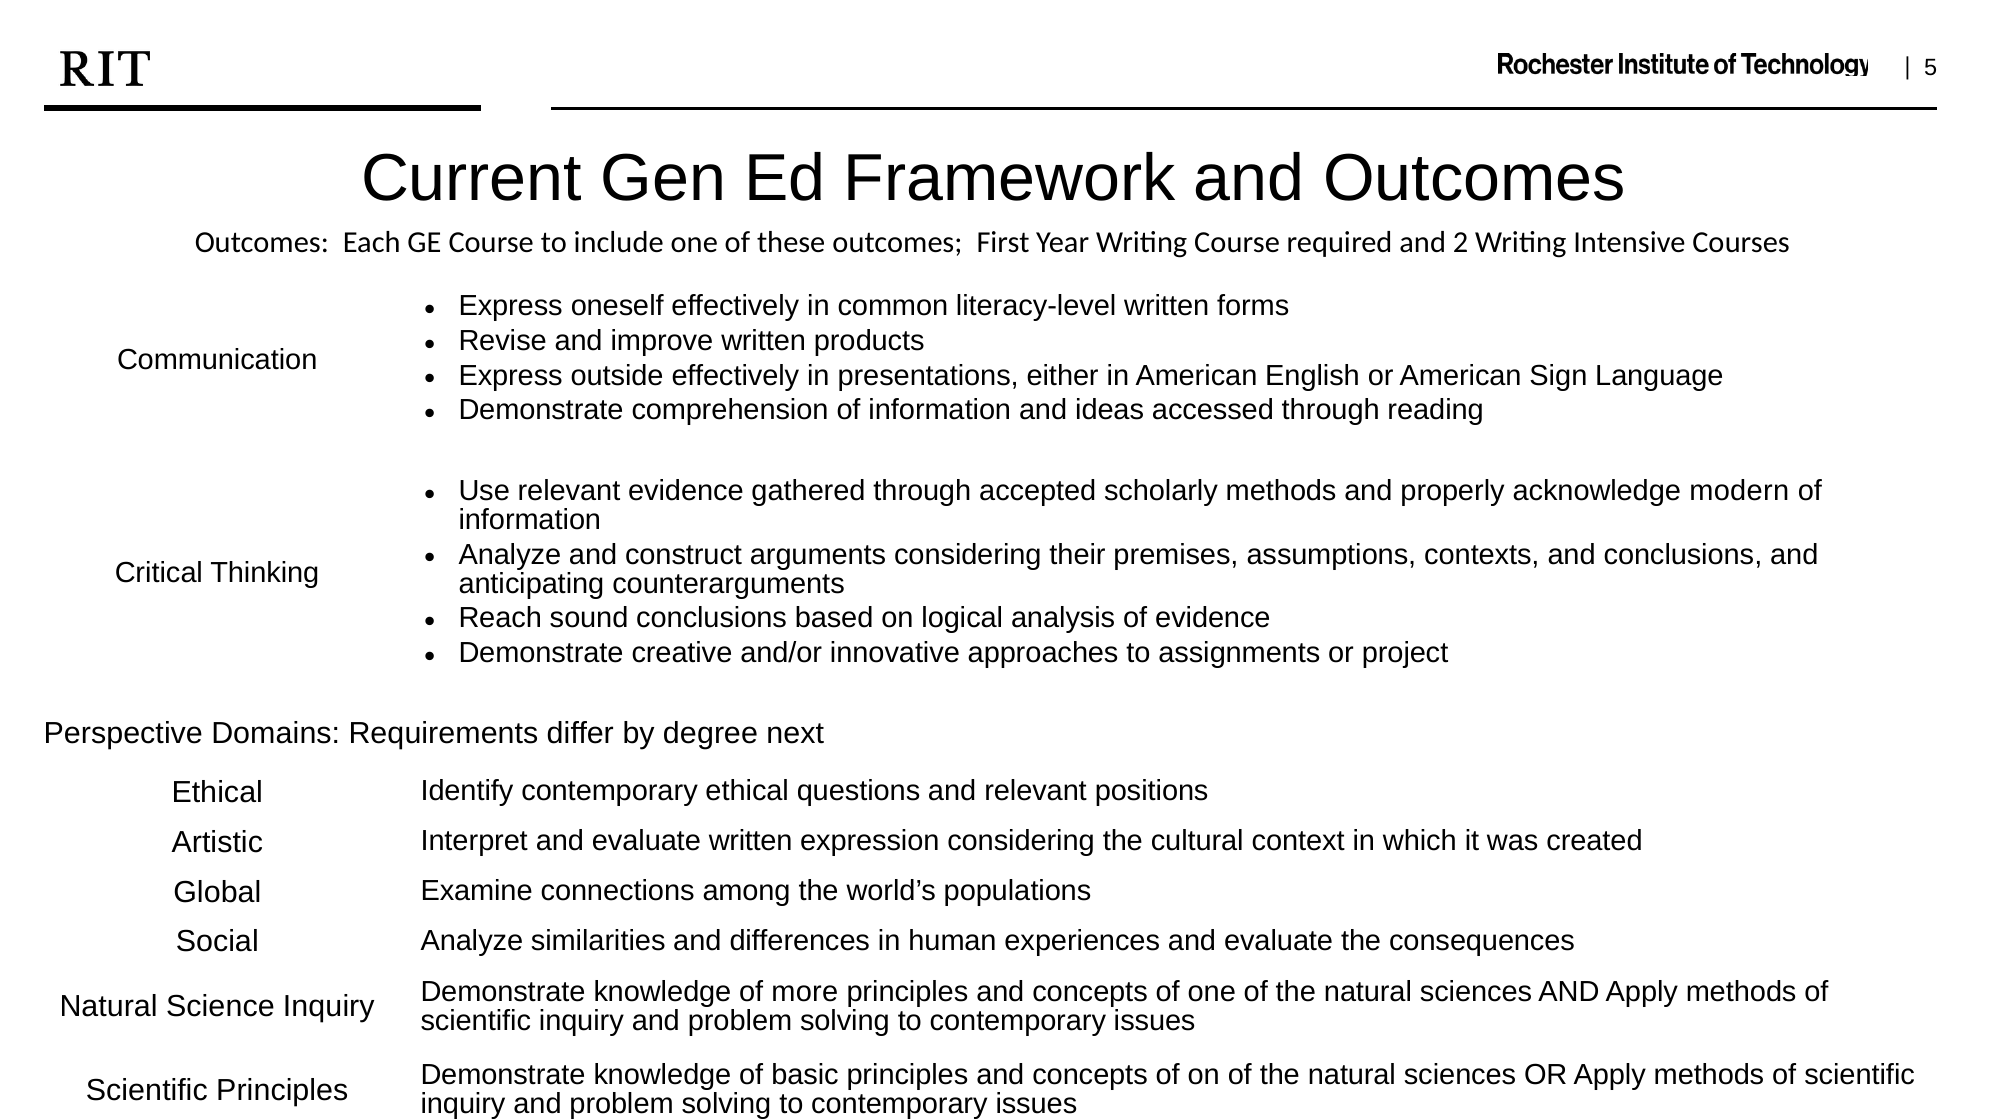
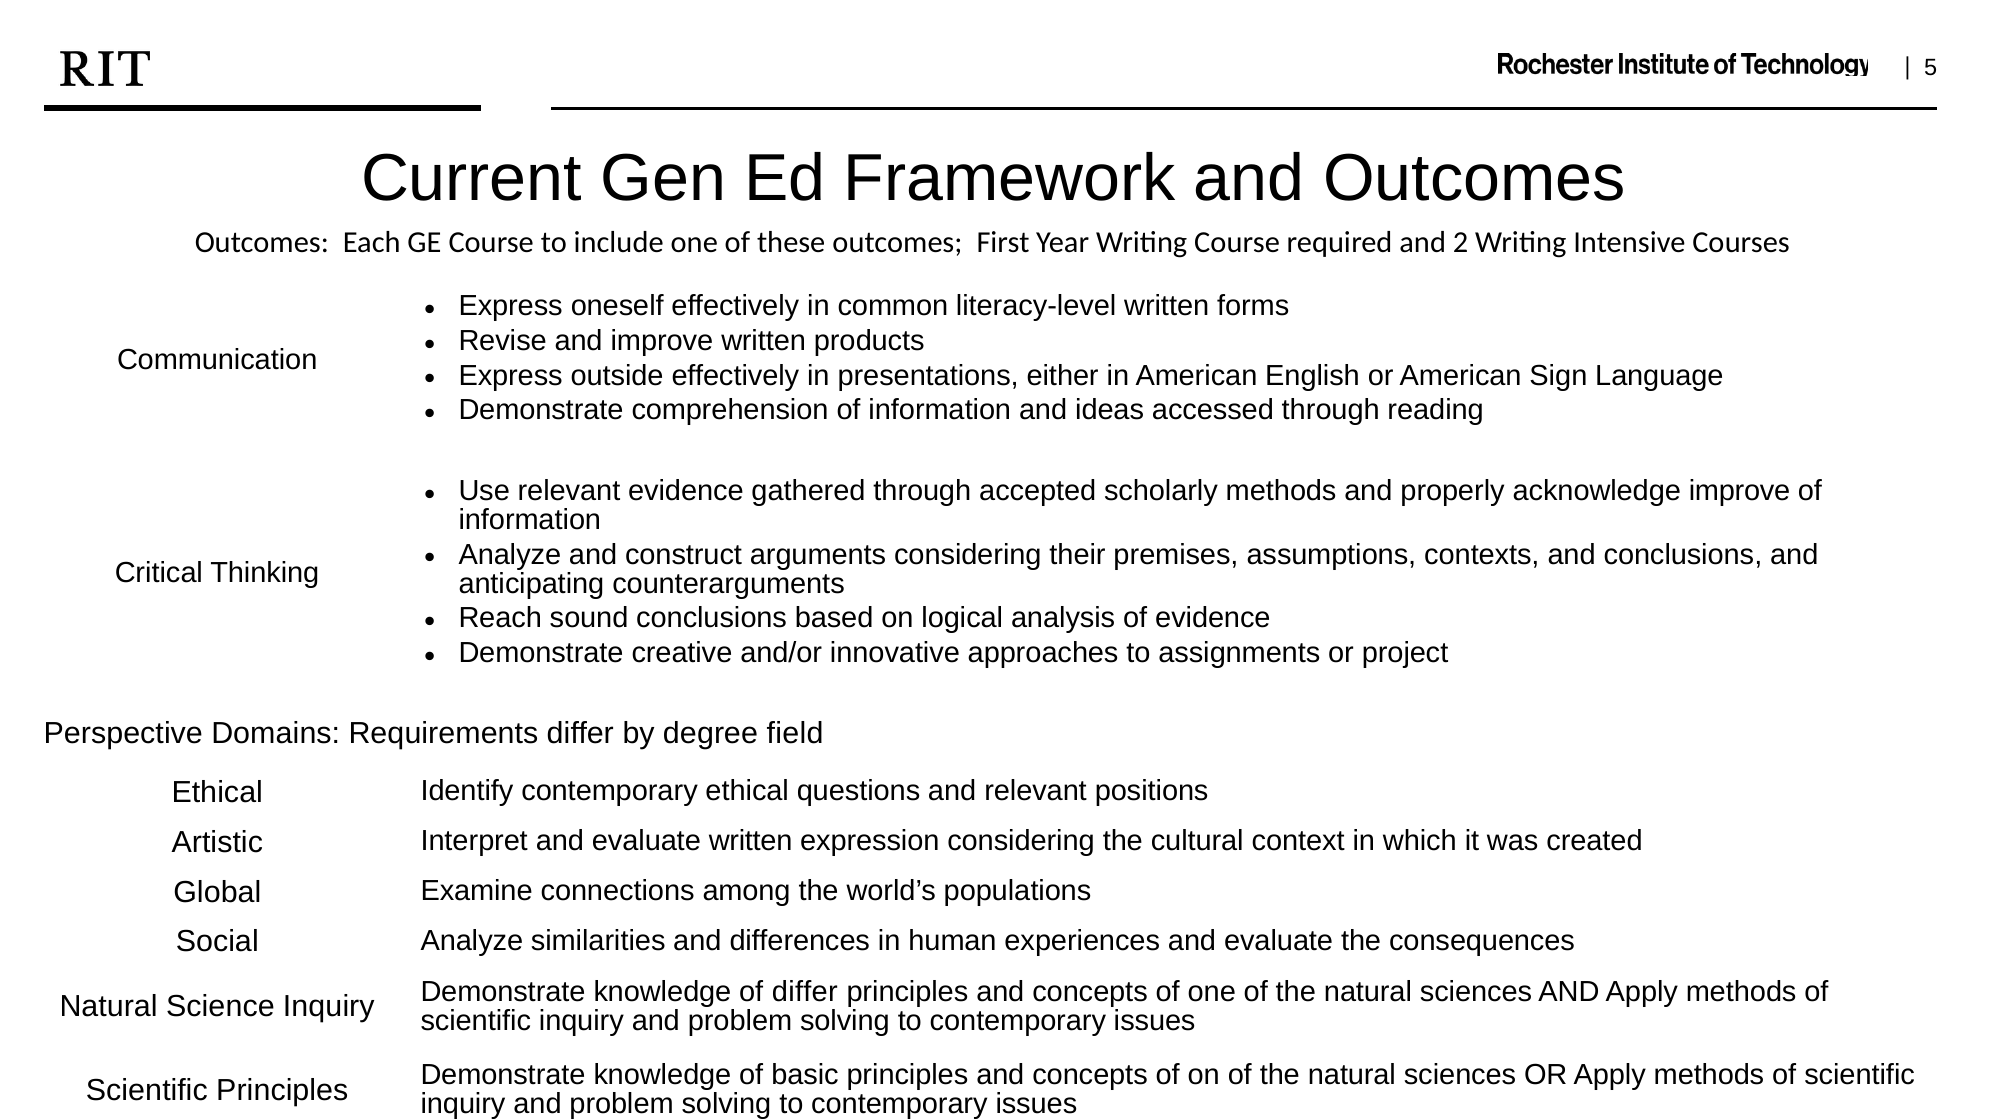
acknowledge modern: modern -> improve (1740, 491)
next: next -> field (795, 733)
of more: more -> differ (805, 992)
